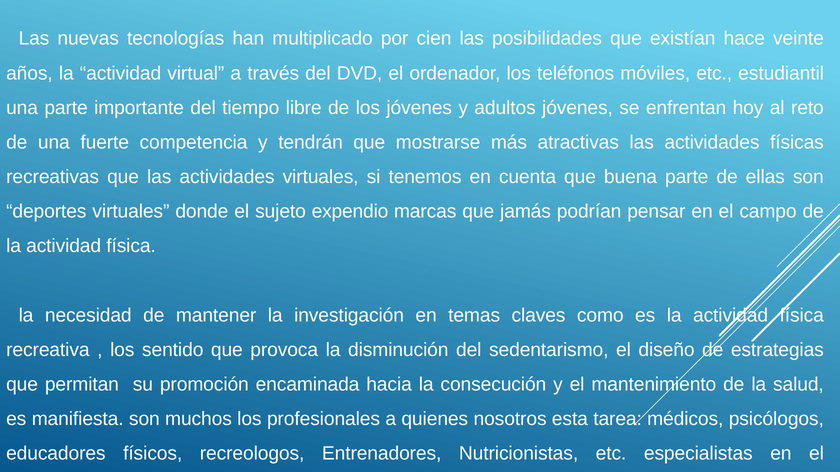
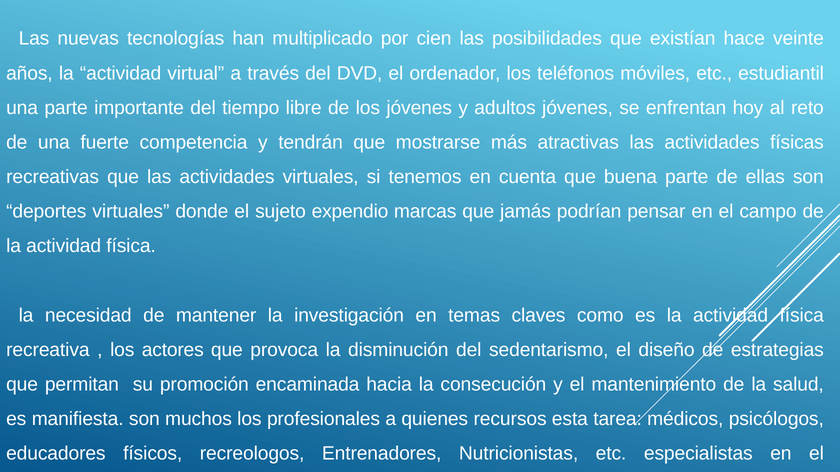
sentido: sentido -> actores (173, 350)
nosotros: nosotros -> recursos (510, 419)
